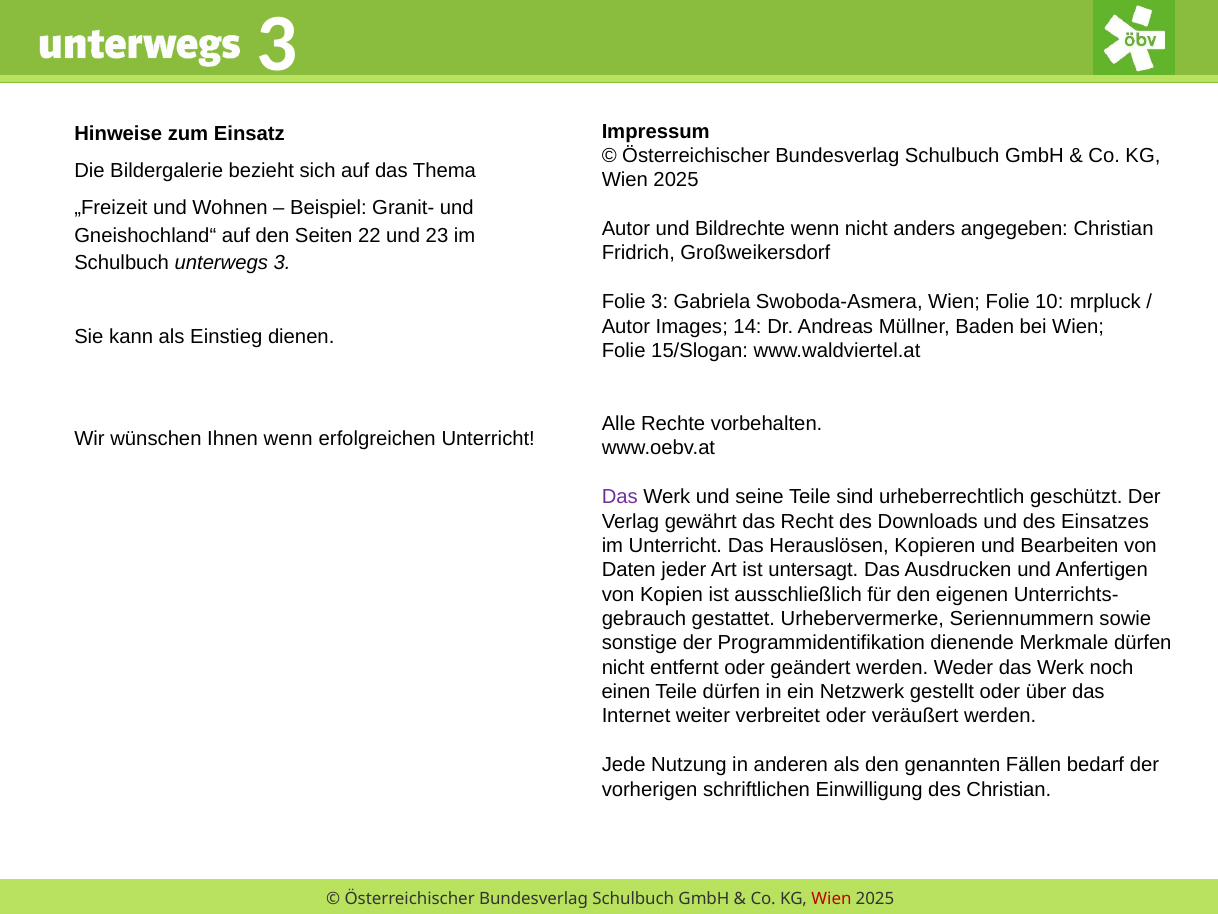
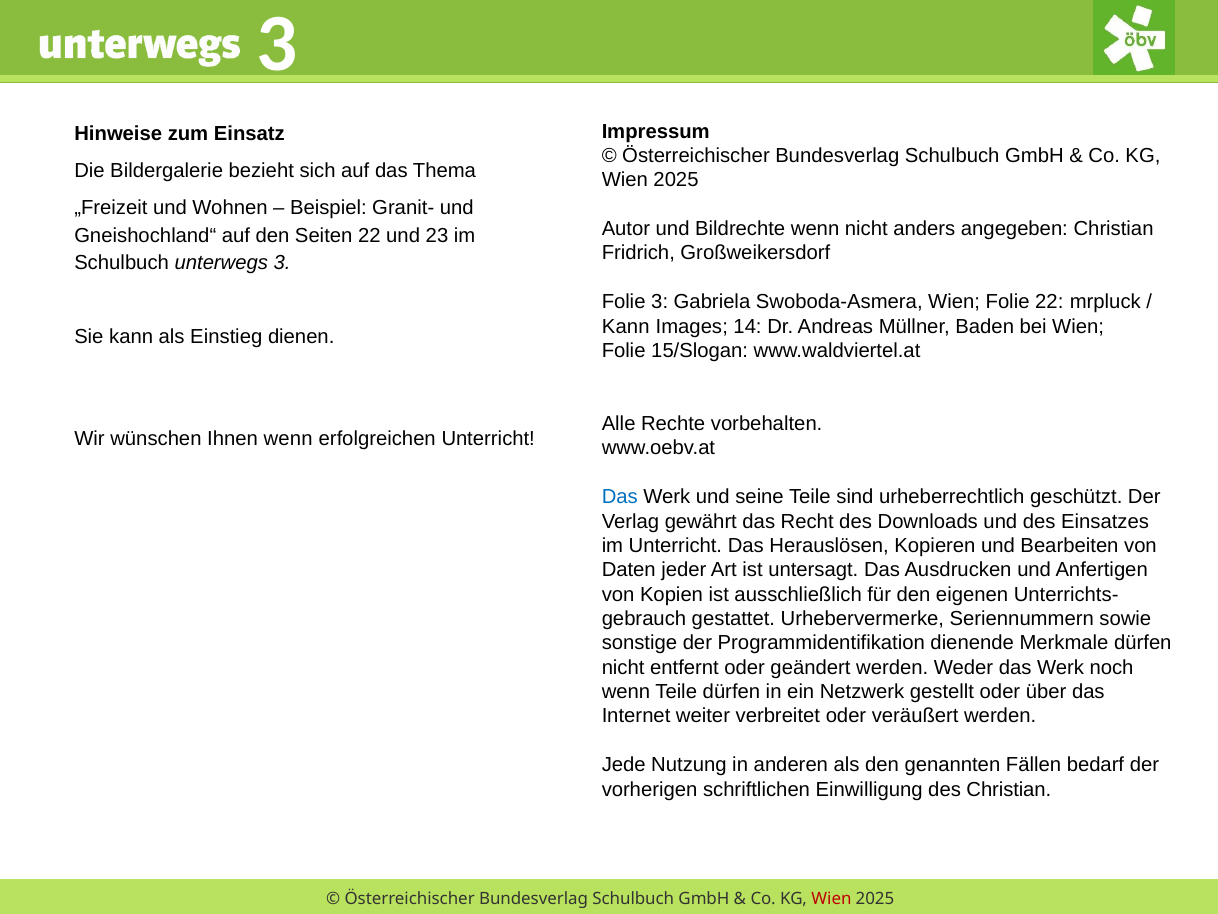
Folie 10: 10 -> 22 (1049, 302)
Autor: Autor -> Kann (626, 326)
Das colour: purple -> blue (620, 497)
einen: einen -> wenn (626, 692)
